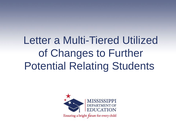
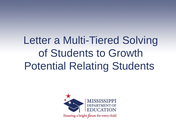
Utilized: Utilized -> Solving (140, 40)
of Changes: Changes -> Students (72, 53)
Further: Further -> Growth (126, 53)
